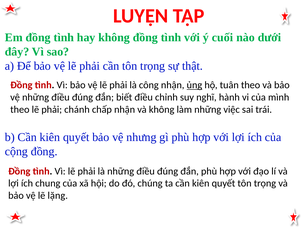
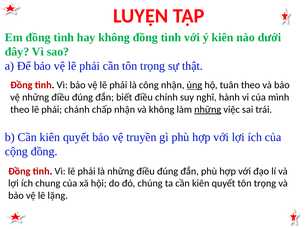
ý cuối: cuối -> kiên (223, 37)
những underline: none -> present (208, 109)
nhưng: nhưng -> truyền (142, 137)
